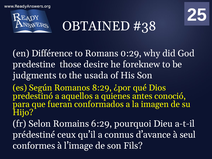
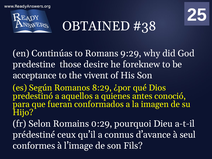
Différence: Différence -> Continúas (52, 53)
0:29: 0:29 -> 9:29 (131, 53)
judgments: judgments -> acceptance (35, 75)
usada: usada -> vivent (96, 75)
6:29: 6:29 -> 0:29 (102, 124)
